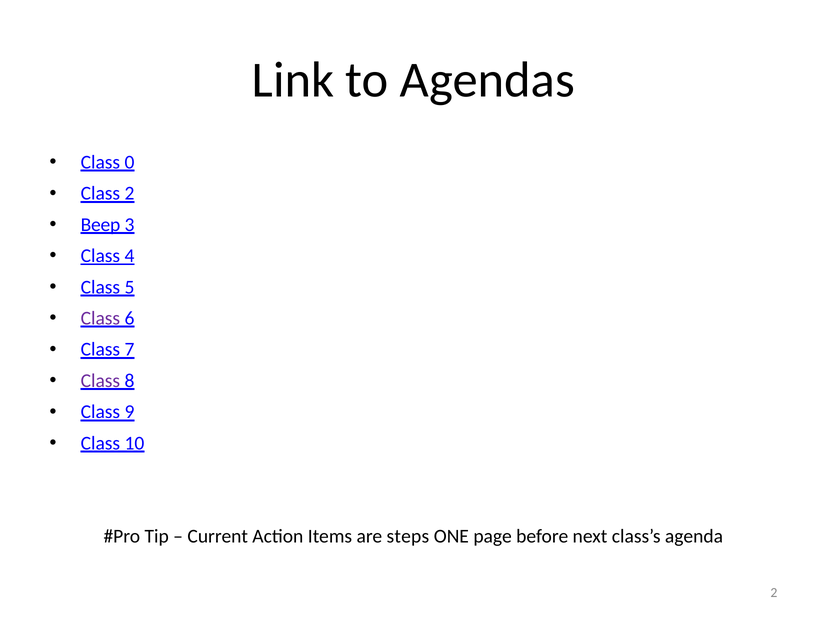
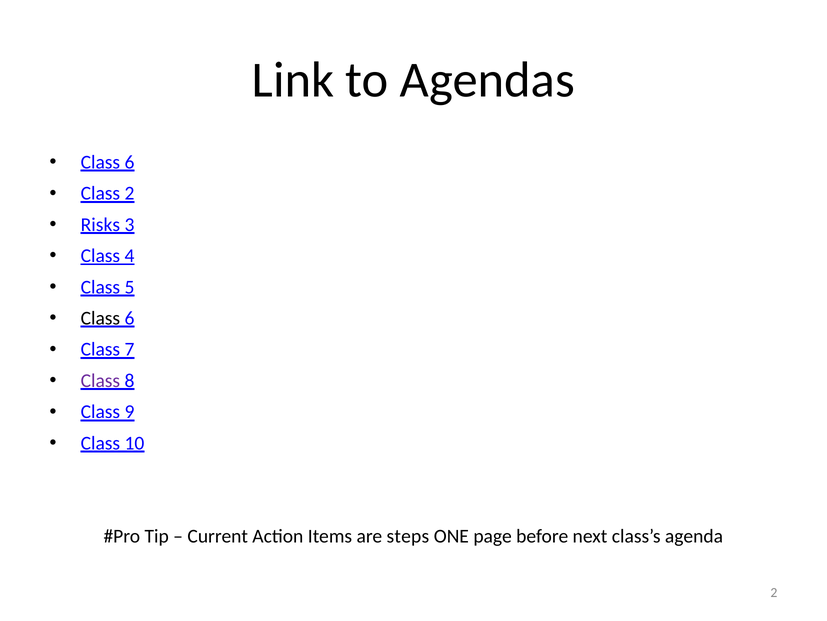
0: 0 -> 6 (130, 162)
Beep: Beep -> Risks (100, 224)
Class colour: purple -> black (100, 318)
